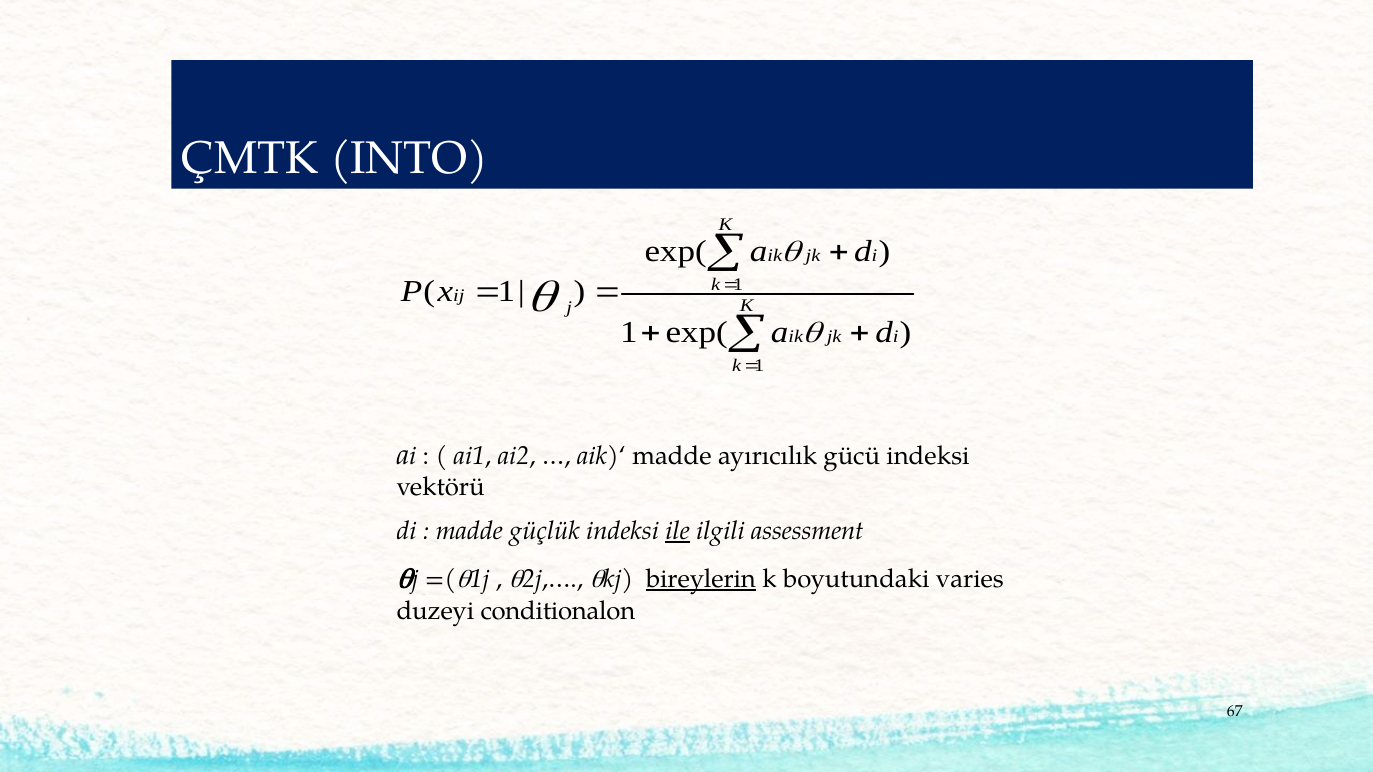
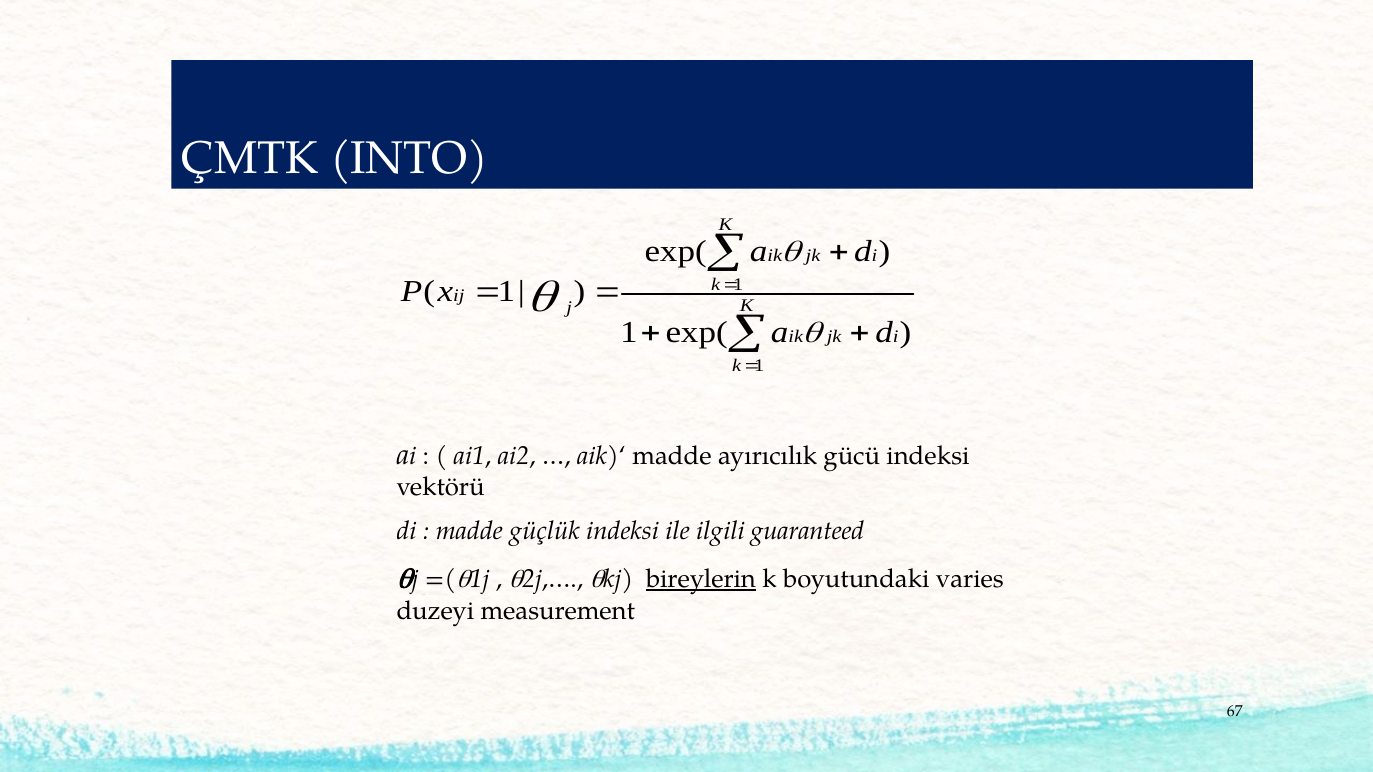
ile underline: present -> none (678, 531)
assessment: assessment -> guaranteed (807, 531)
conditionalon: conditionalon -> measurement (558, 611)
